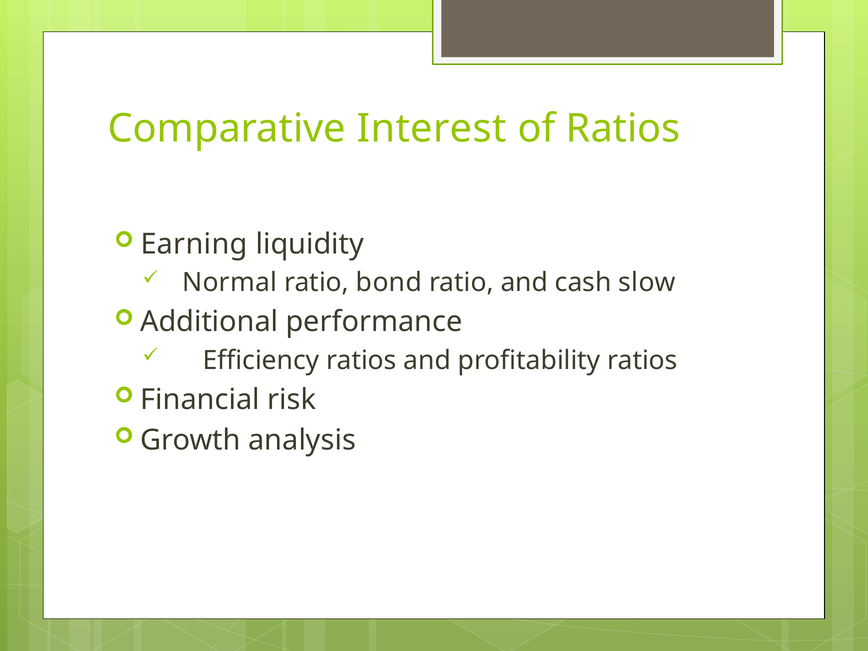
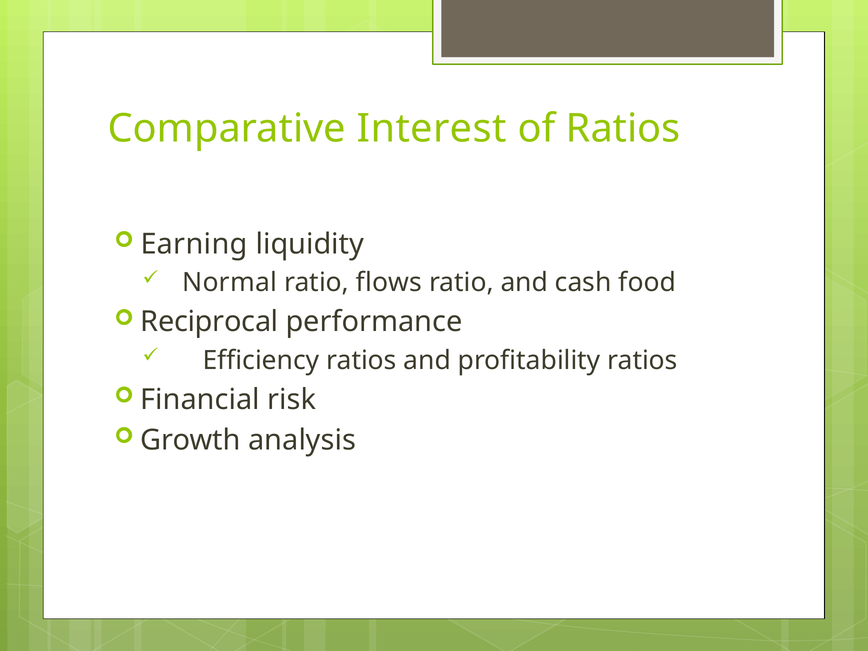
bond: bond -> flows (389, 283)
slow: slow -> food (647, 283)
Additional: Additional -> Reciprocal (209, 322)
